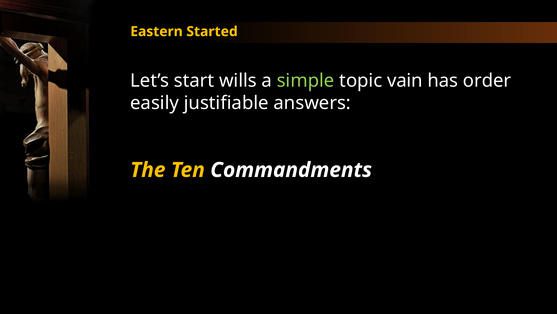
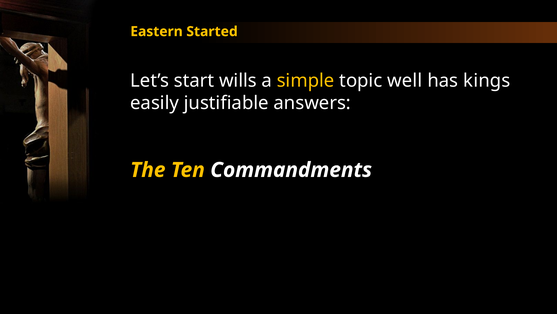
simple colour: light green -> yellow (306, 80)
vain: vain -> well (405, 80)
order: order -> kings (487, 80)
